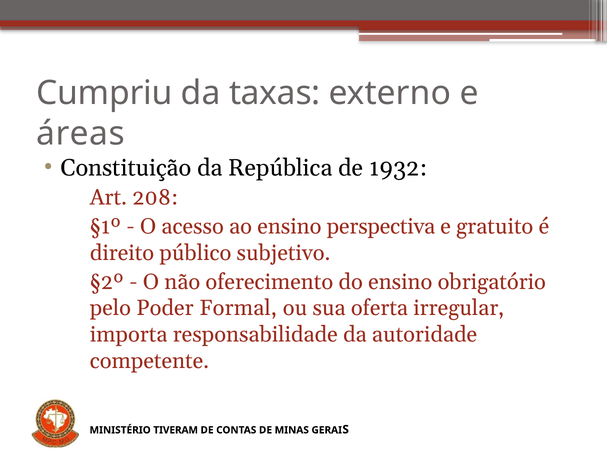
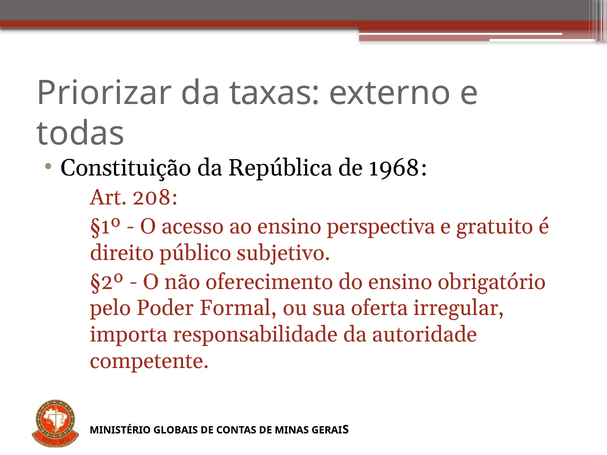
Cumpriu: Cumpriu -> Priorizar (104, 93)
áreas: áreas -> todas (81, 134)
1932: 1932 -> 1968 (398, 168)
TIVERAM: TIVERAM -> GLOBAIS (176, 430)
